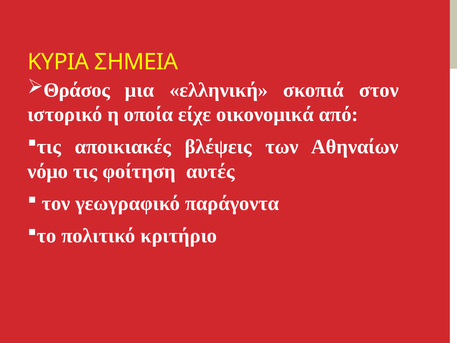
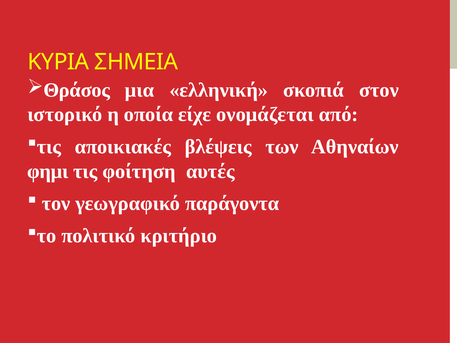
οικονομικά: οικονομικά -> ονομάζεται (265, 115)
νόμο: νόμο -> φημι (48, 171)
